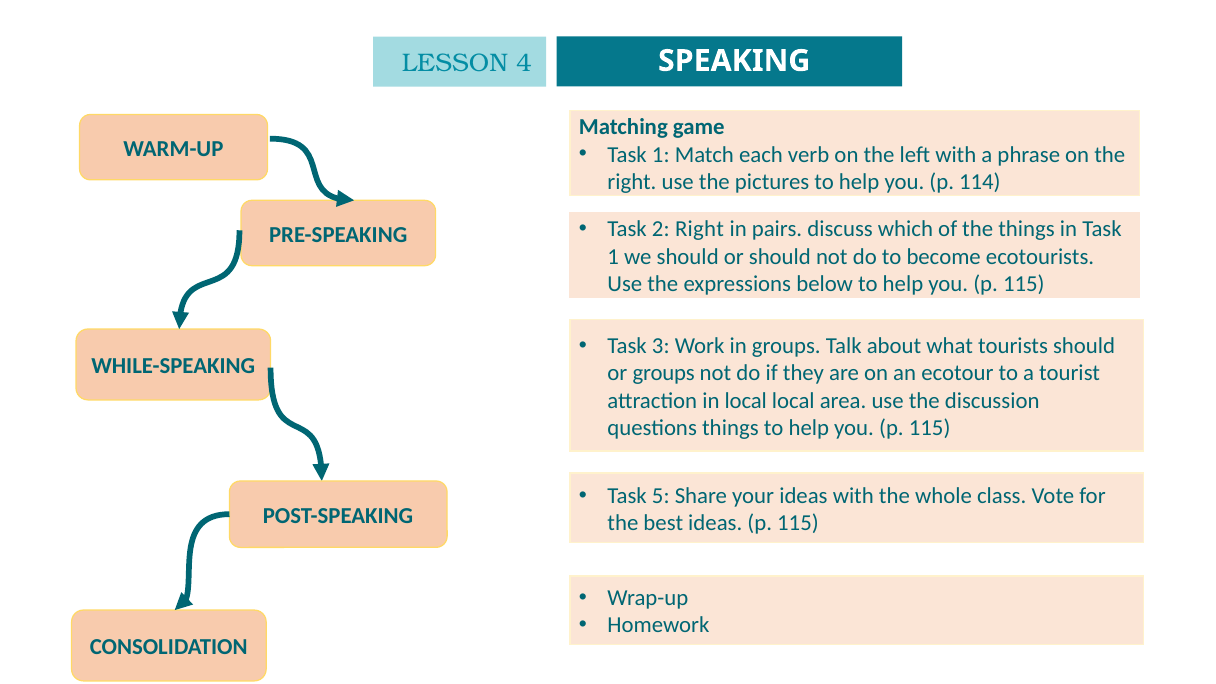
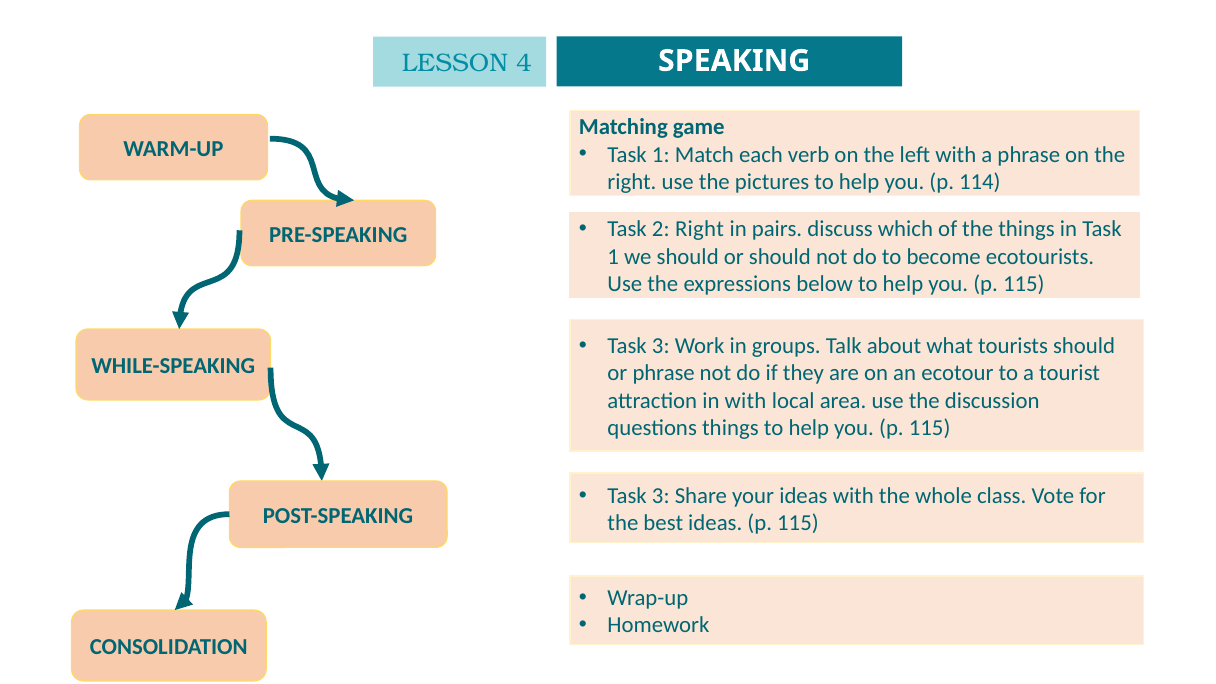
or groups: groups -> phrase (664, 373)
in local: local -> with (746, 401)
5: 5 -> 3 (661, 496)
